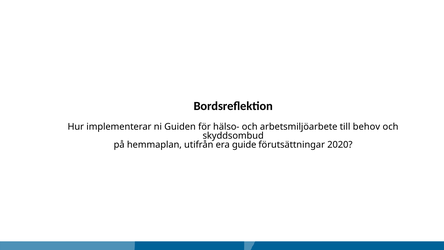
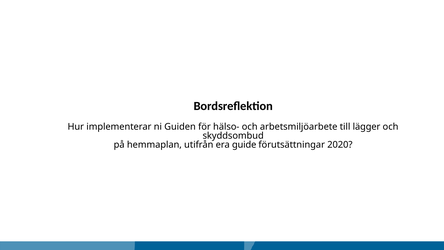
behov: behov -> lägger (367, 127)
